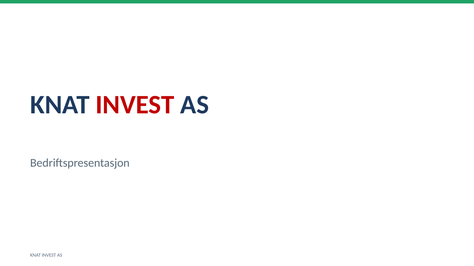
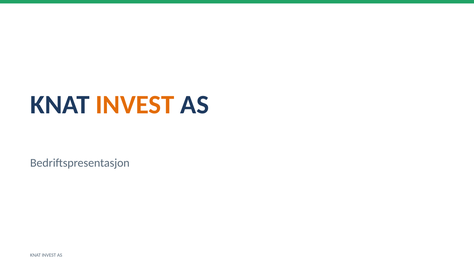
INVEST colour: red -> orange (135, 105)
